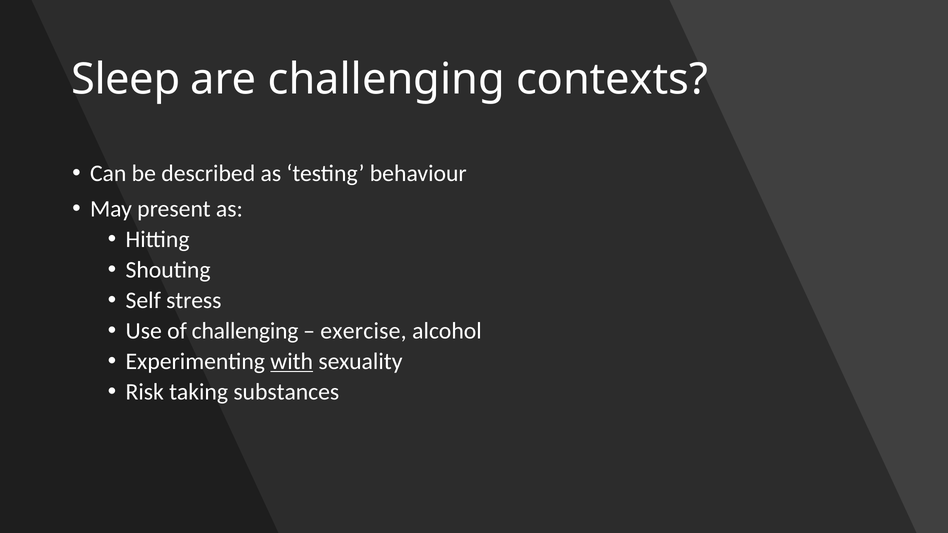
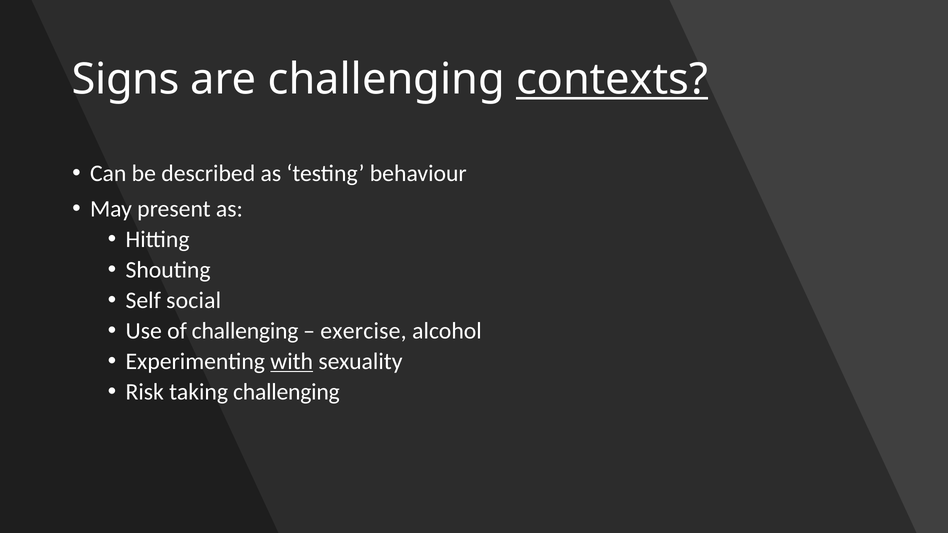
Sleep: Sleep -> Signs (126, 80)
contexts underline: none -> present (612, 80)
stress: stress -> social (194, 300)
taking substances: substances -> challenging (286, 392)
